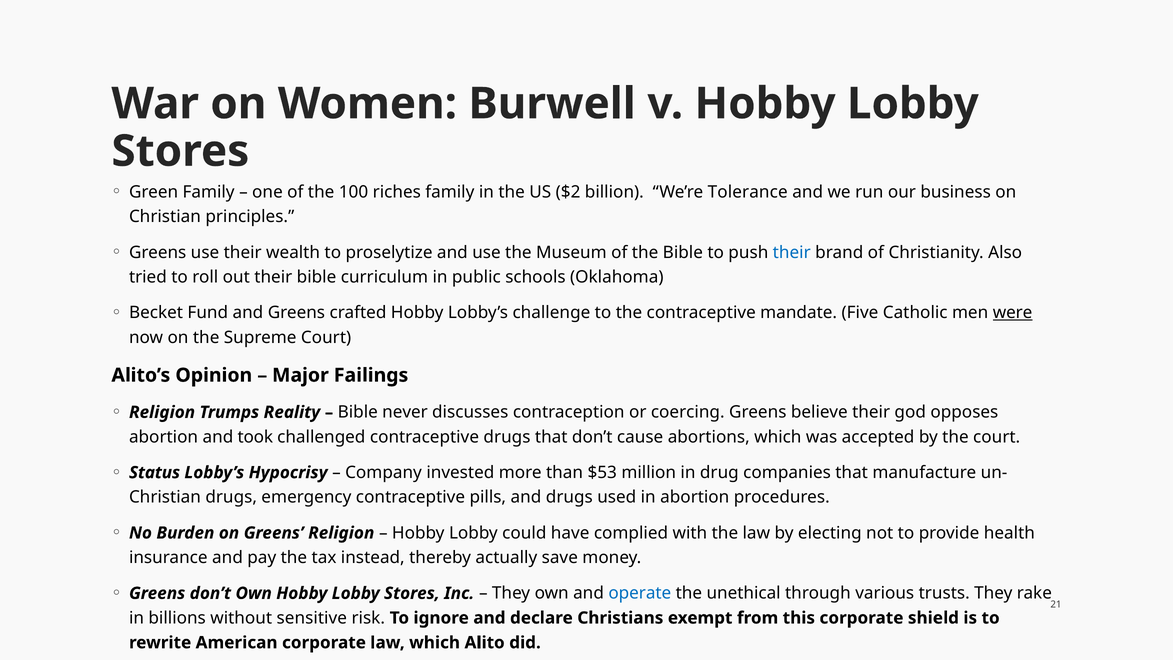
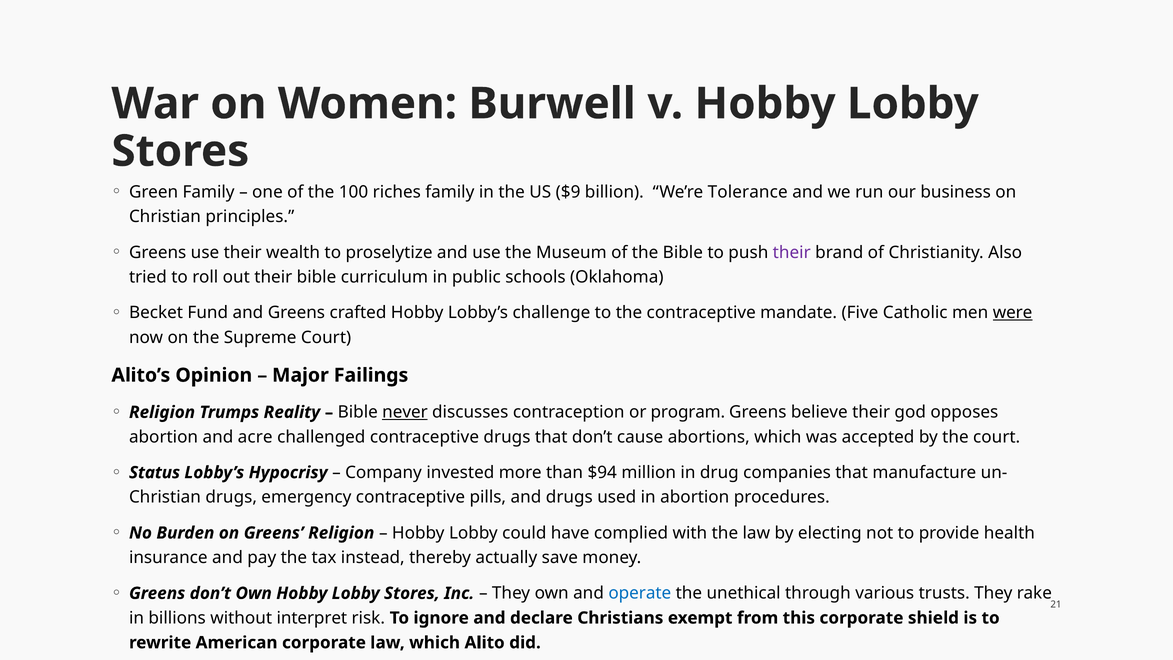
$2: $2 -> $9 (568, 192)
their colour: blue -> purple (792, 252)
never underline: none -> present (405, 412)
coercing: coercing -> program (688, 412)
took: took -> acre (255, 437)
$53: $53 -> $94 (602, 472)
sensitive: sensitive -> interpret (312, 618)
